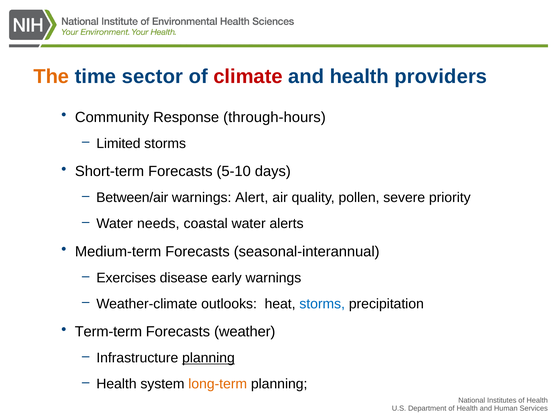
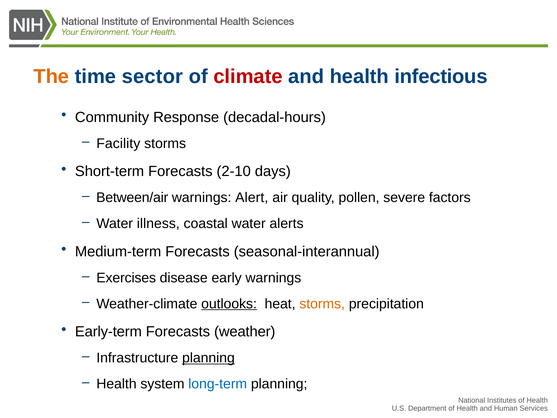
providers: providers -> infectious (441, 77)
through-hours: through-hours -> decadal-hours (275, 117)
Limited: Limited -> Facility (118, 143)
5-10: 5-10 -> 2-10 (234, 171)
priority: priority -> factors (450, 198)
needs: needs -> illness (158, 223)
outlooks underline: none -> present (229, 304)
storms colour: blue -> orange (322, 304)
Term-term: Term-term -> Early-term (108, 331)
long-term colour: orange -> blue (218, 384)
